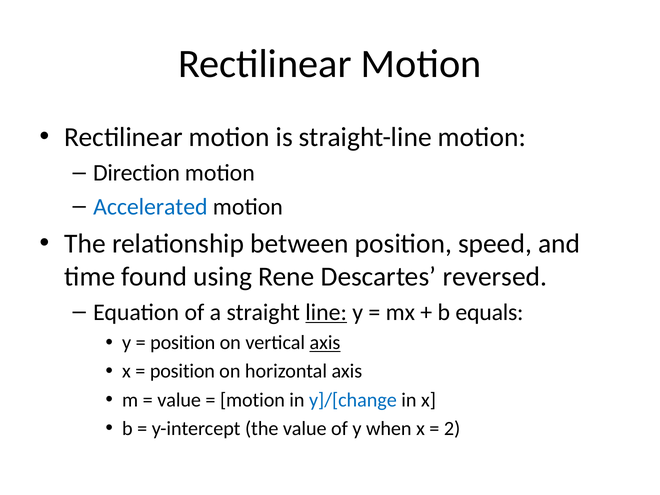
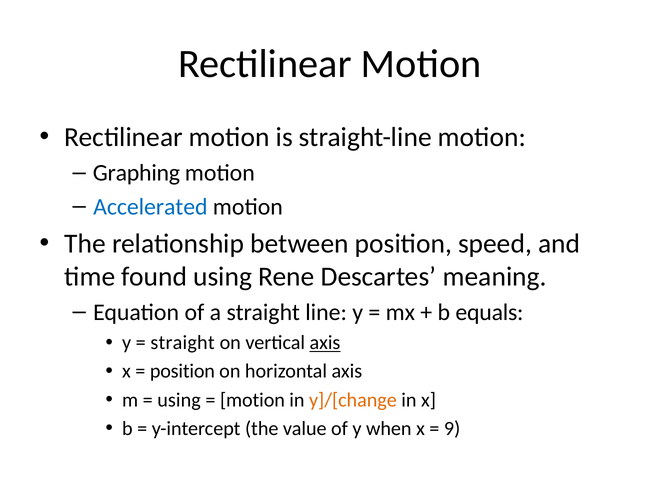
Direction: Direction -> Graphing (136, 173)
reversed: reversed -> meaning (495, 277)
line underline: present -> none (326, 312)
position: position -> straight (183, 343)
value: value -> using (179, 400)
y]/[change colour: blue -> orange (353, 400)
2: 2 -> 9 (452, 429)
